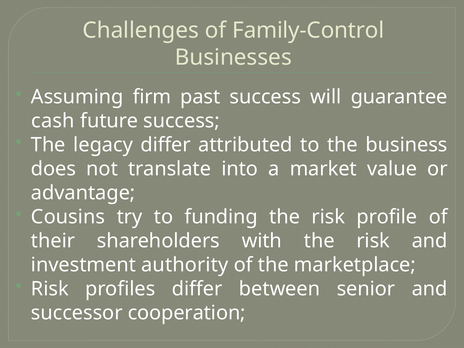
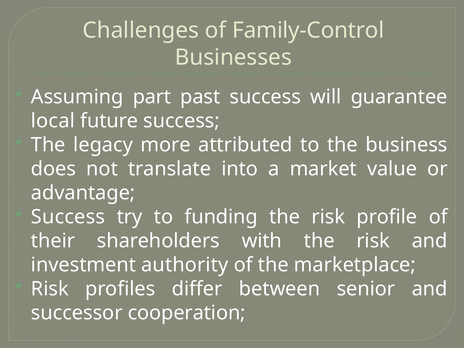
firm: firm -> part (152, 97)
cash: cash -> local (53, 121)
legacy differ: differ -> more (166, 145)
Cousins: Cousins -> Success (68, 217)
